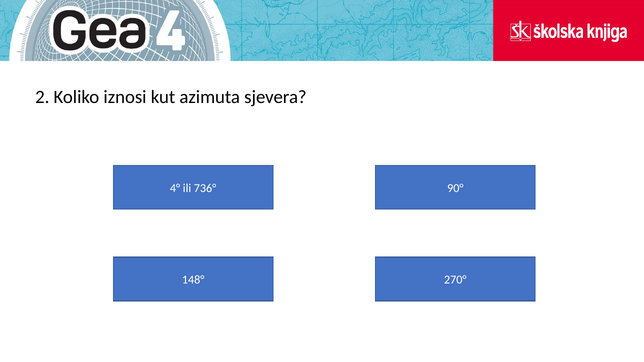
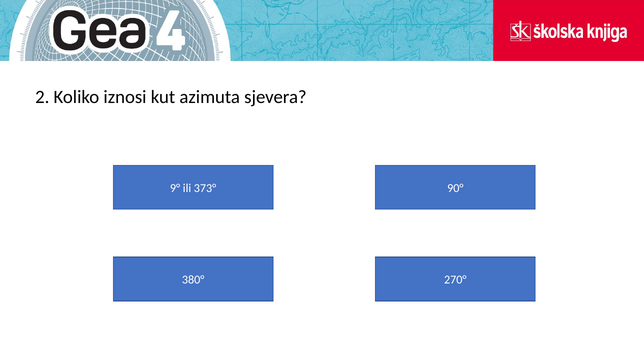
4°: 4° -> 9° (175, 188)
736°: 736° -> 373° (205, 188)
148°: 148° -> 380° (193, 280)
